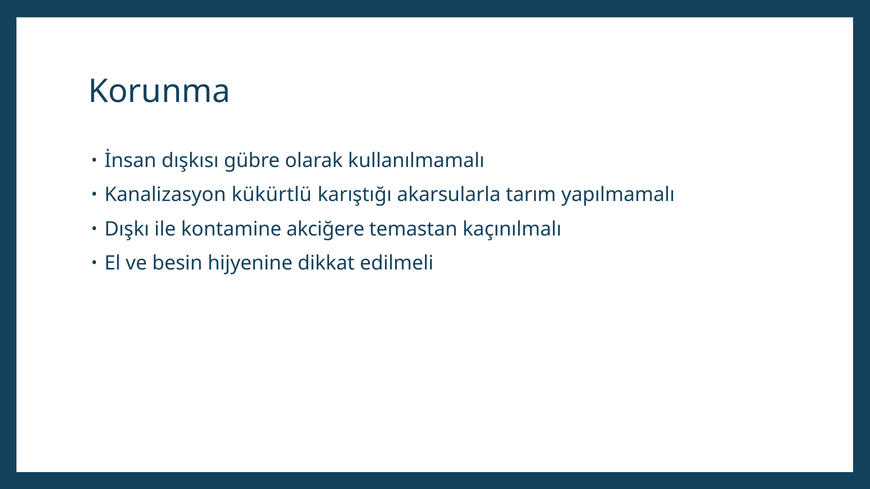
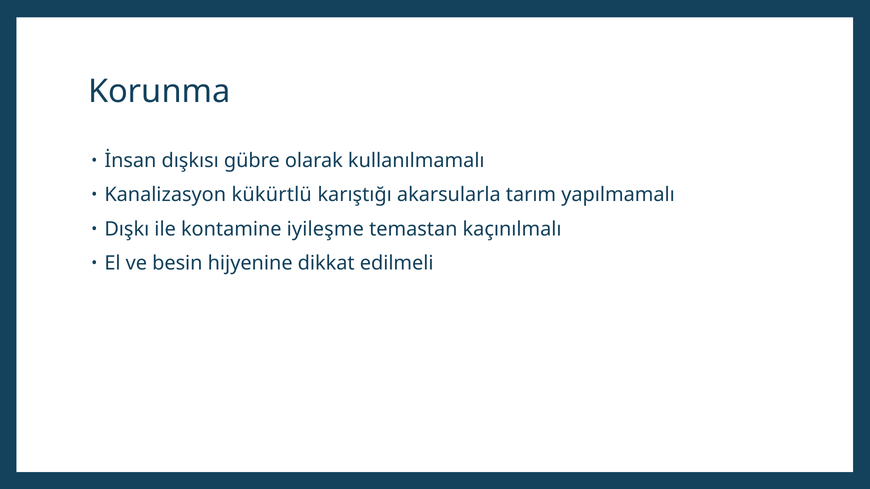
akciğere: akciğere -> iyileşme (325, 229)
